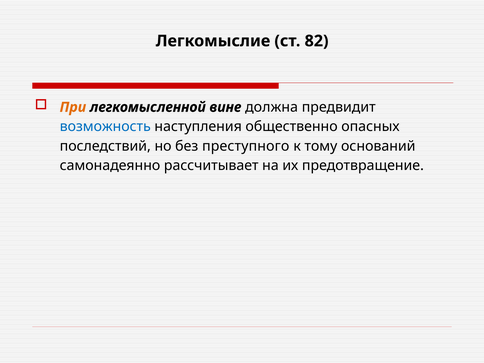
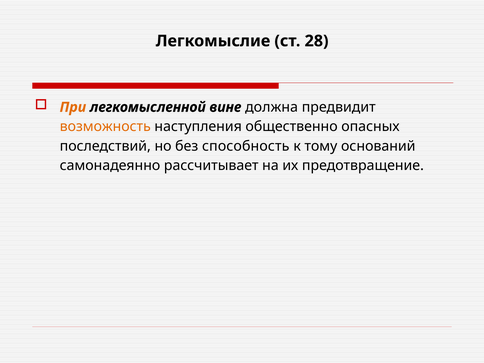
82: 82 -> 28 (317, 41)
возможность colour: blue -> orange (105, 127)
преступного: преступного -> способность (246, 146)
